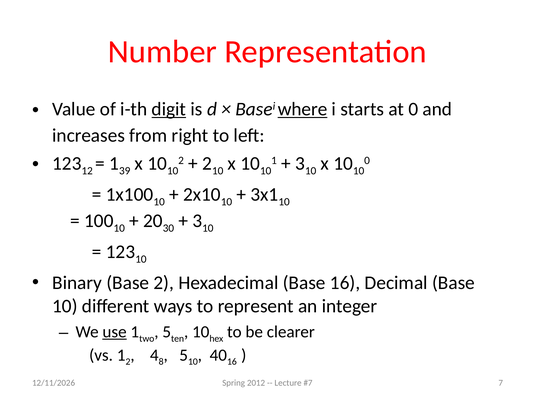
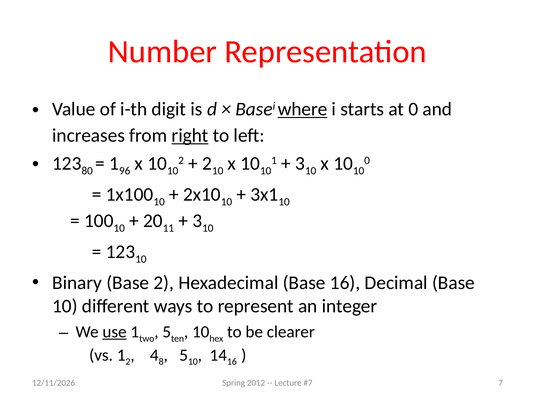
digit underline: present -> none (169, 109)
right underline: none -> present (190, 136)
12: 12 -> 80 (87, 171)
39: 39 -> 96 (125, 171)
30: 30 -> 11 (168, 228)
40: 40 -> 14 (218, 355)
